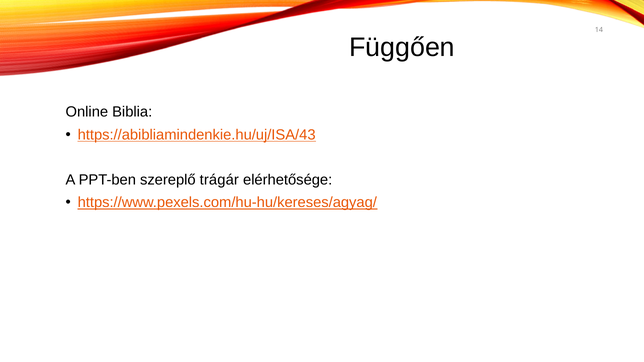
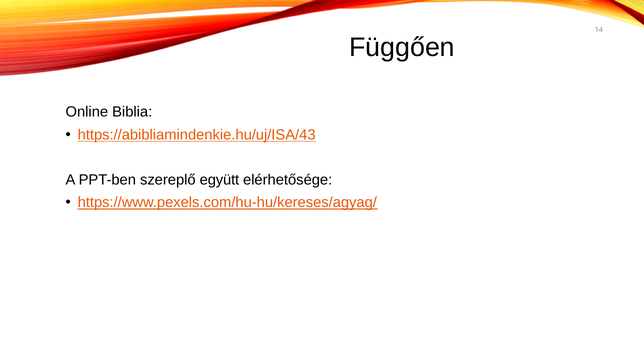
trágár: trágár -> együtt (219, 180)
